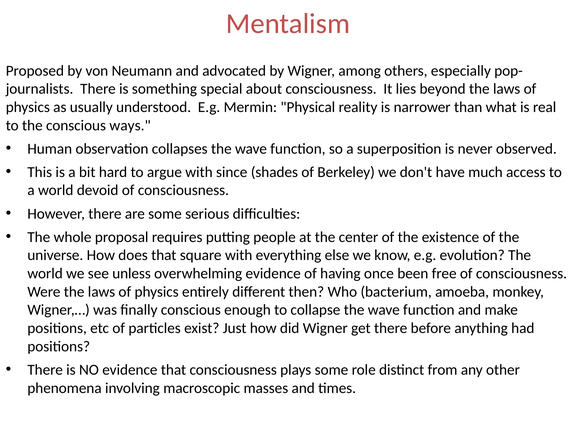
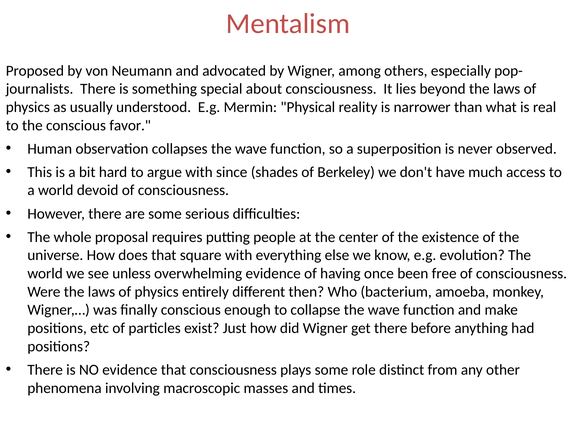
ways: ways -> favor (130, 125)
